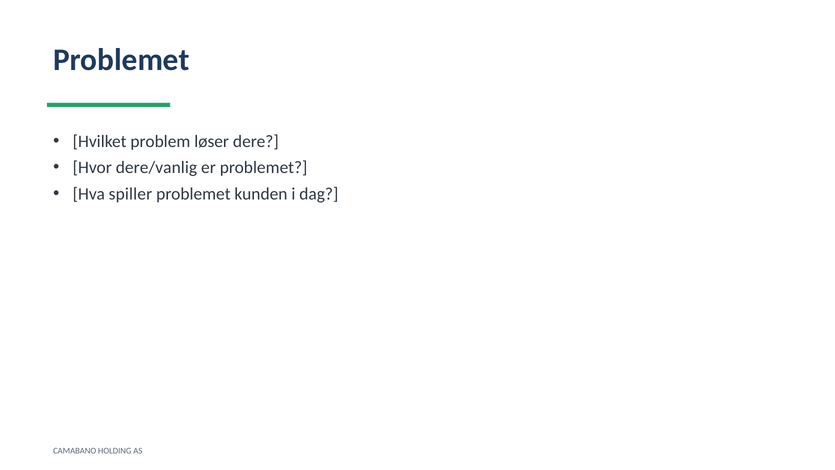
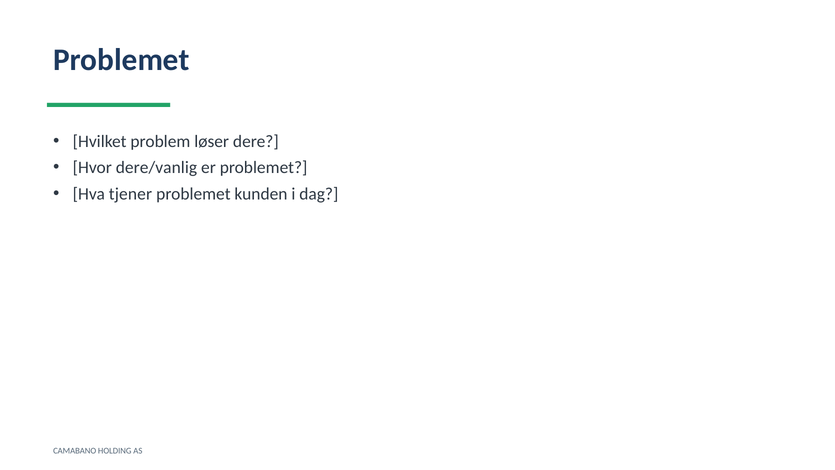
spiller: spiller -> tjener (130, 194)
